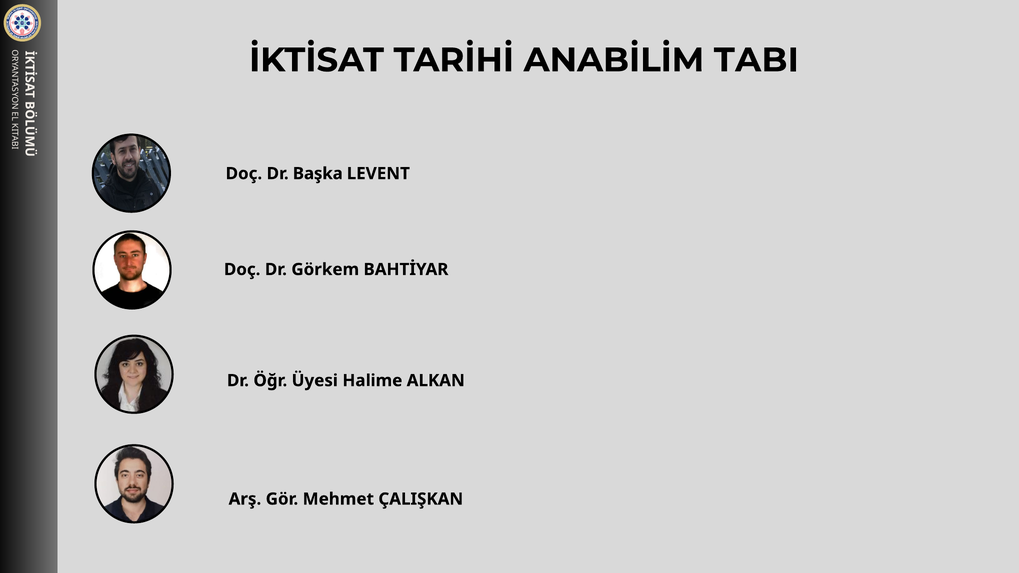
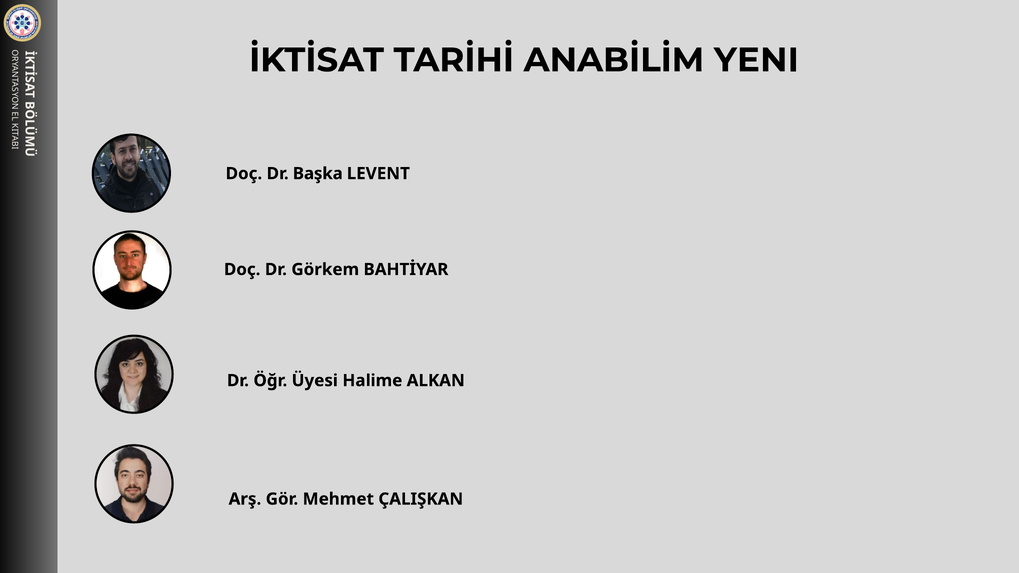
TABI: TABI -> YENI (756, 60)
